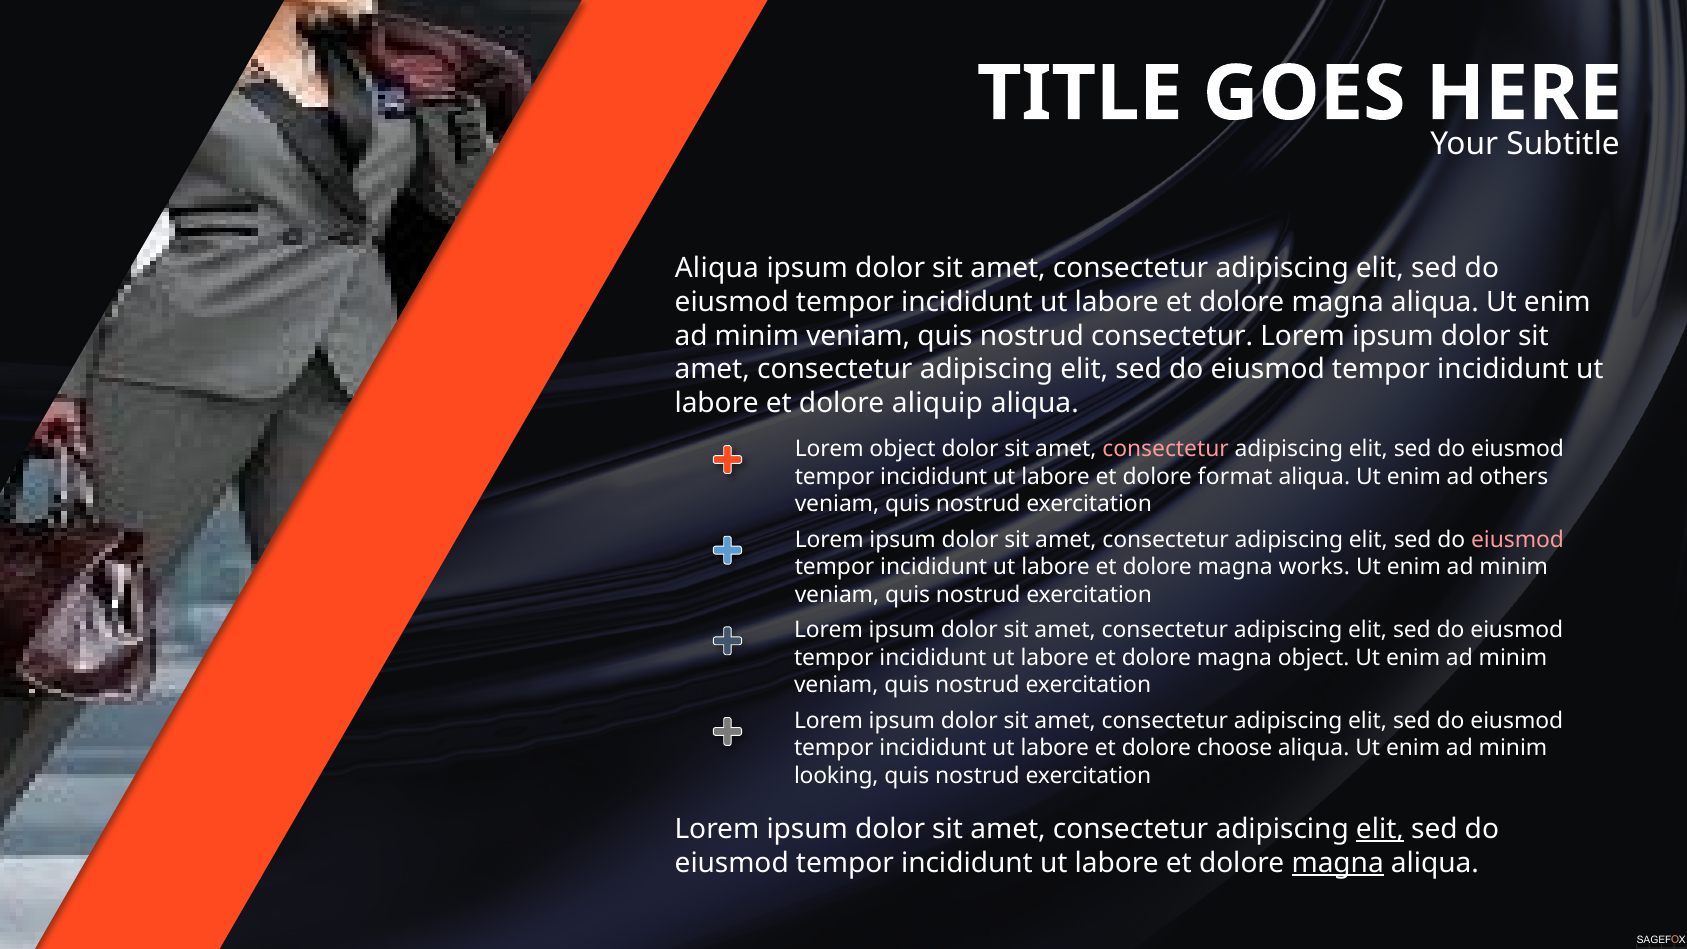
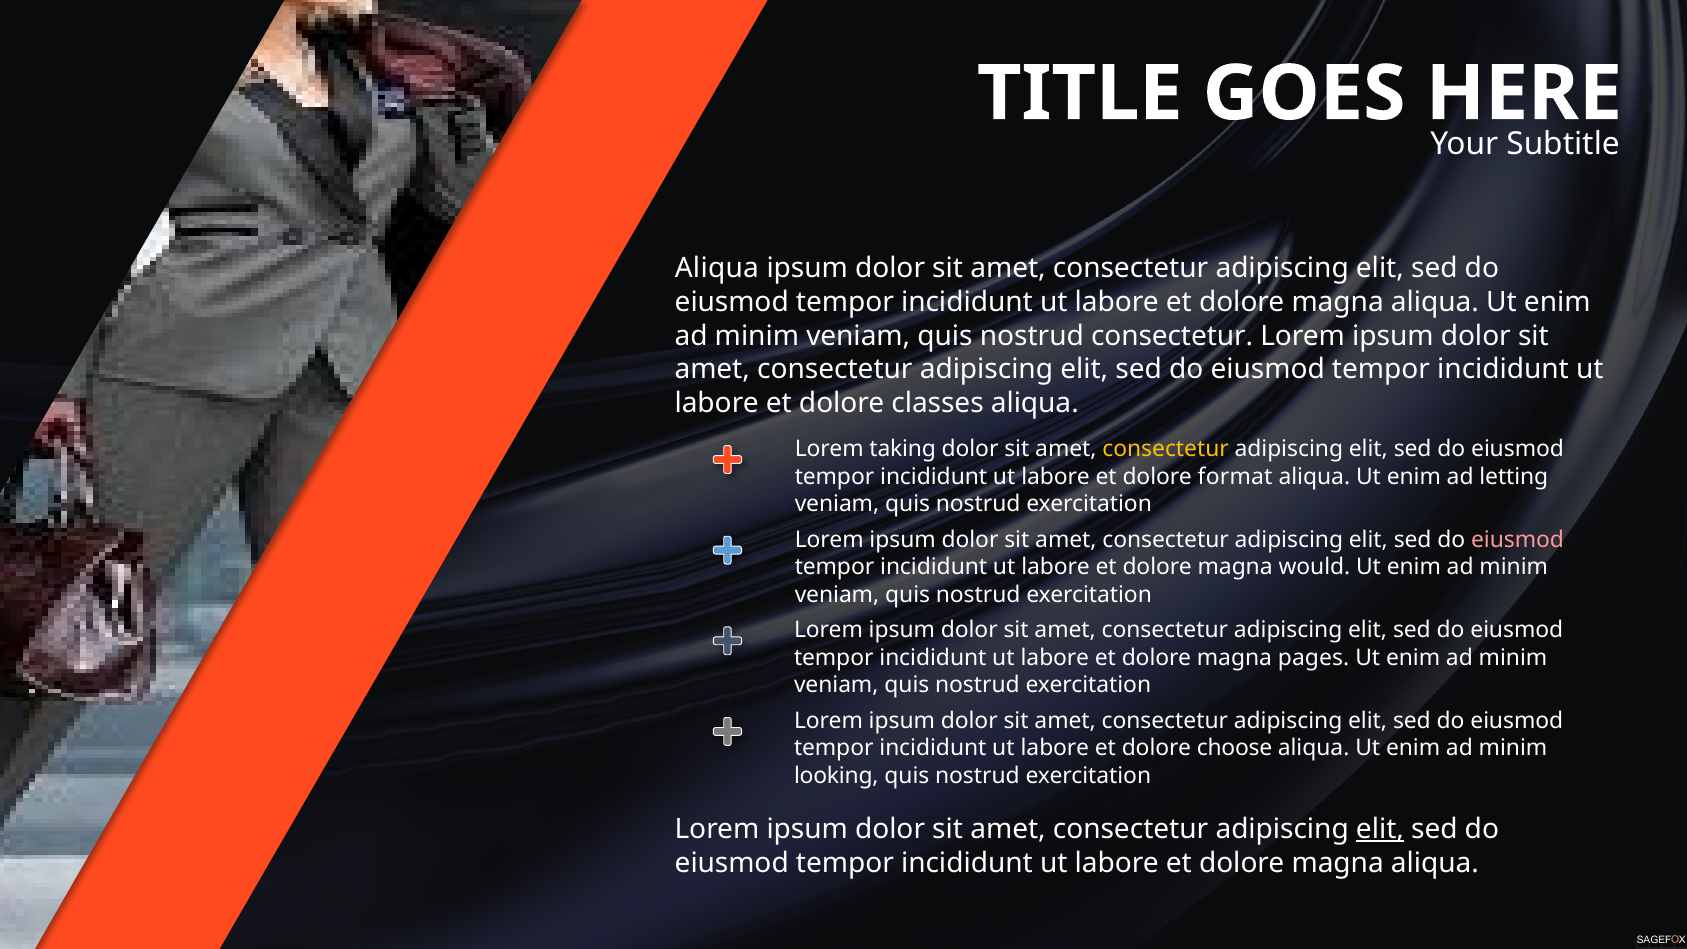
aliquip: aliquip -> classes (938, 403)
Lorem object: object -> taking (903, 449)
consectetur colour: pink -> yellow (1166, 449)
others: others -> letting (1514, 477)
works: works -> would (1314, 567)
magna object: object -> pages (1314, 658)
magna underline: present -> none (1338, 863)
